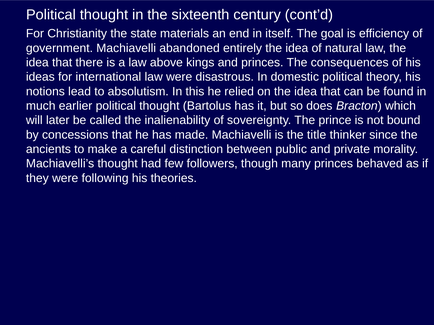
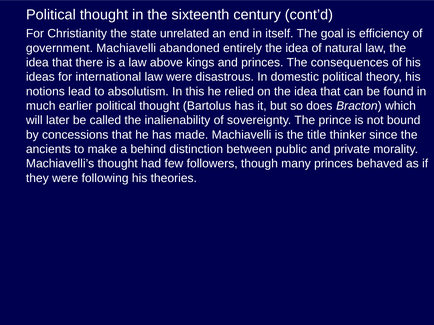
materials: materials -> unrelated (185, 34)
careful: careful -> behind (148, 149)
